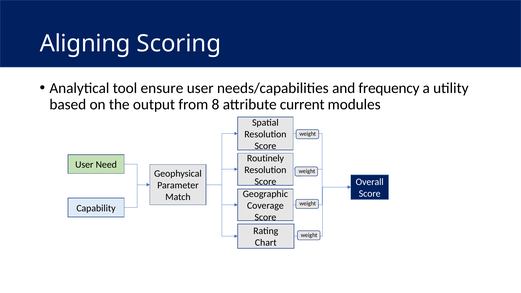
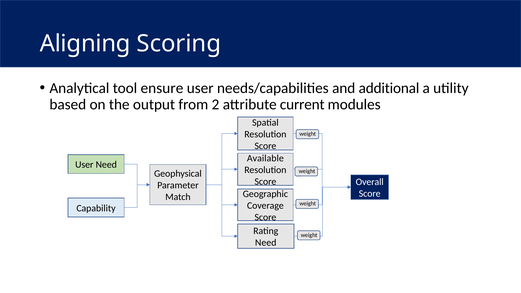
frequency: frequency -> additional (389, 88)
8: 8 -> 2 (216, 104)
Routinely: Routinely -> Available (265, 158)
Chart: Chart -> Need (266, 243)
